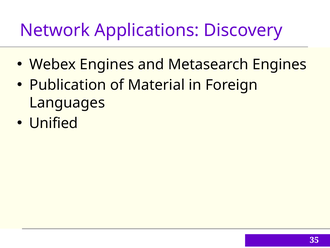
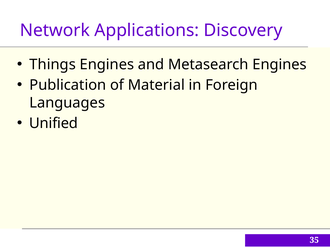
Webex: Webex -> Things (53, 64)
